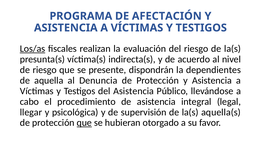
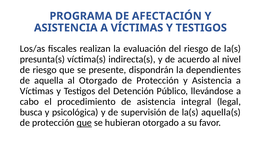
Los/as underline: present -> none (33, 49)
al Denuncia: Denuncia -> Otorgado (98, 80)
del Asistencia: Asistencia -> Detención (134, 91)
llegar: llegar -> busca (31, 112)
